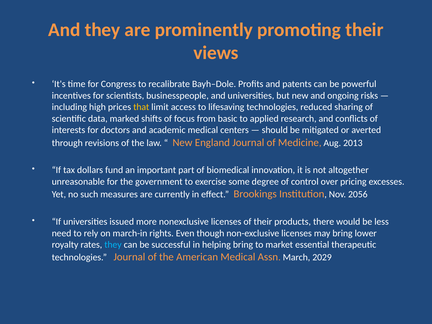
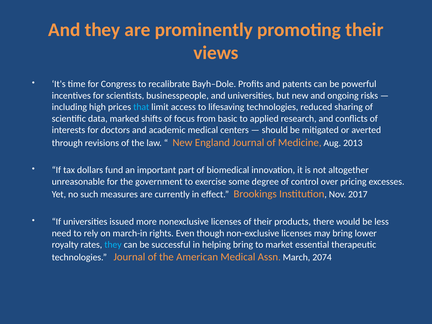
that colour: yellow -> light blue (141, 107)
2056: 2056 -> 2017 (358, 194)
2029: 2029 -> 2074 (322, 257)
